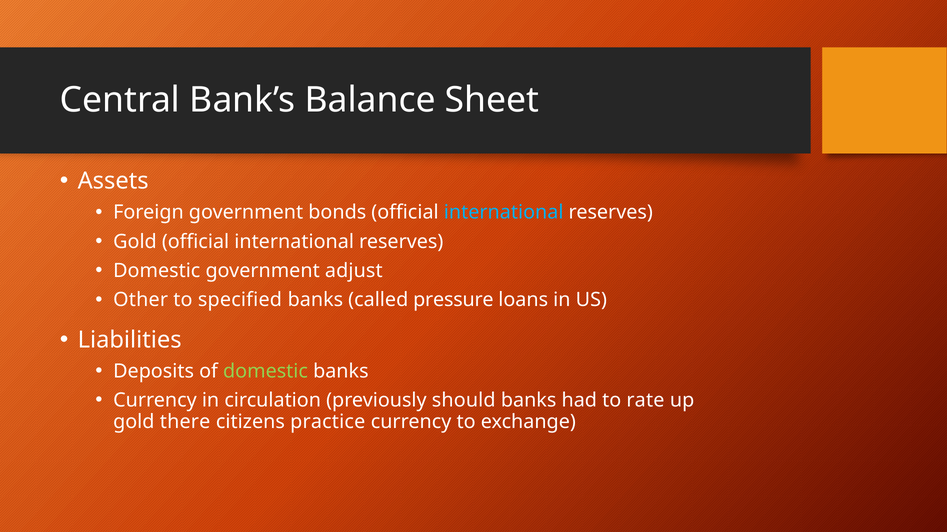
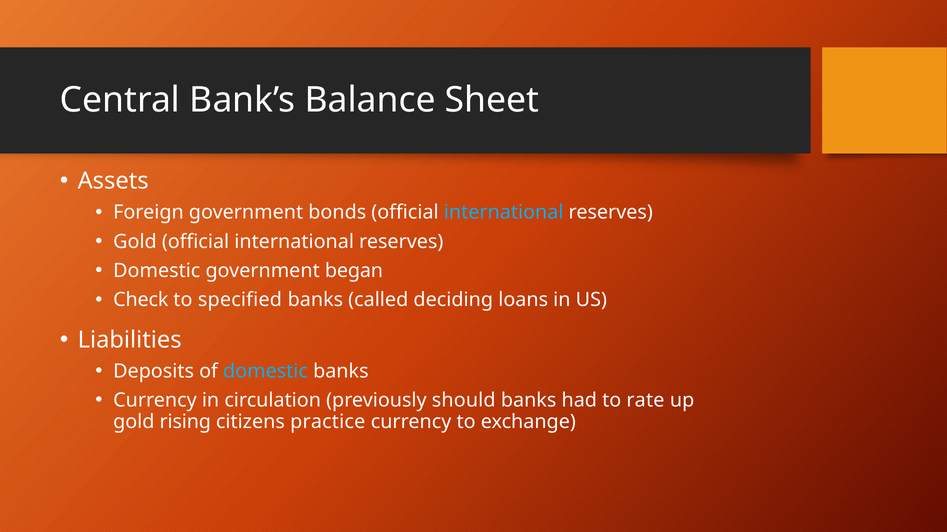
adjust: adjust -> began (354, 271)
Other: Other -> Check (141, 300)
pressure: pressure -> deciding (453, 300)
domestic colour: light green -> light blue (266, 372)
there: there -> rising (185, 422)
